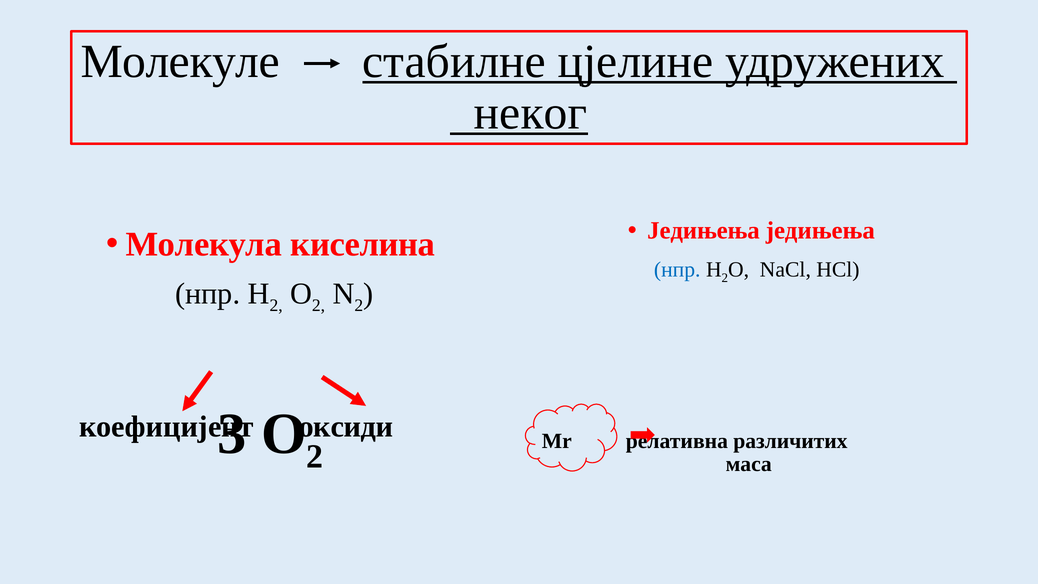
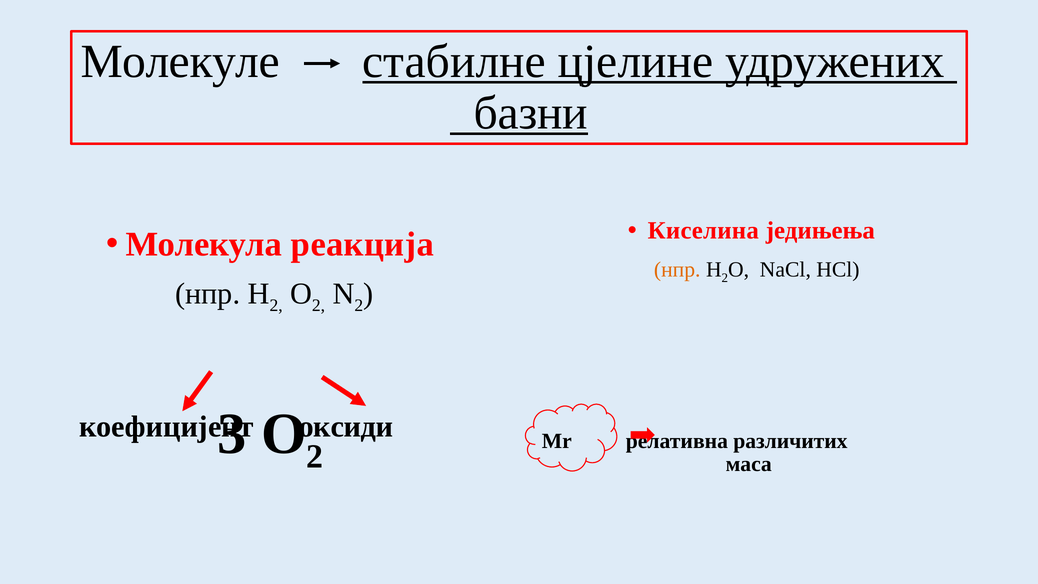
неког: неког -> базни (531, 113)
Једињења: Једињења -> Киселина (703, 231)
киселина: киселина -> реакција (362, 244)
нпр colour: blue -> orange (677, 269)
